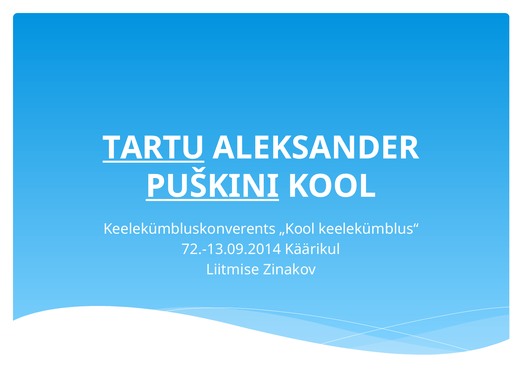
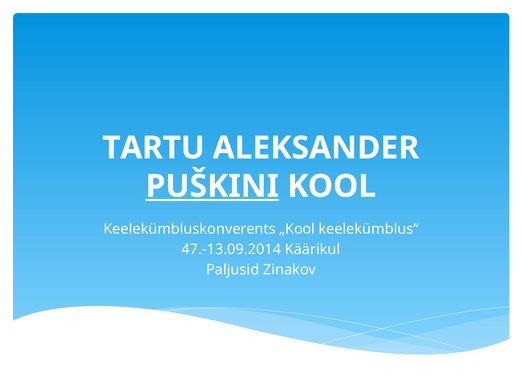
TARTU underline: present -> none (154, 148)
72.-13.09.2014: 72.-13.09.2014 -> 47.-13.09.2014 (231, 249)
Liitmise: Liitmise -> Paljusid (233, 269)
